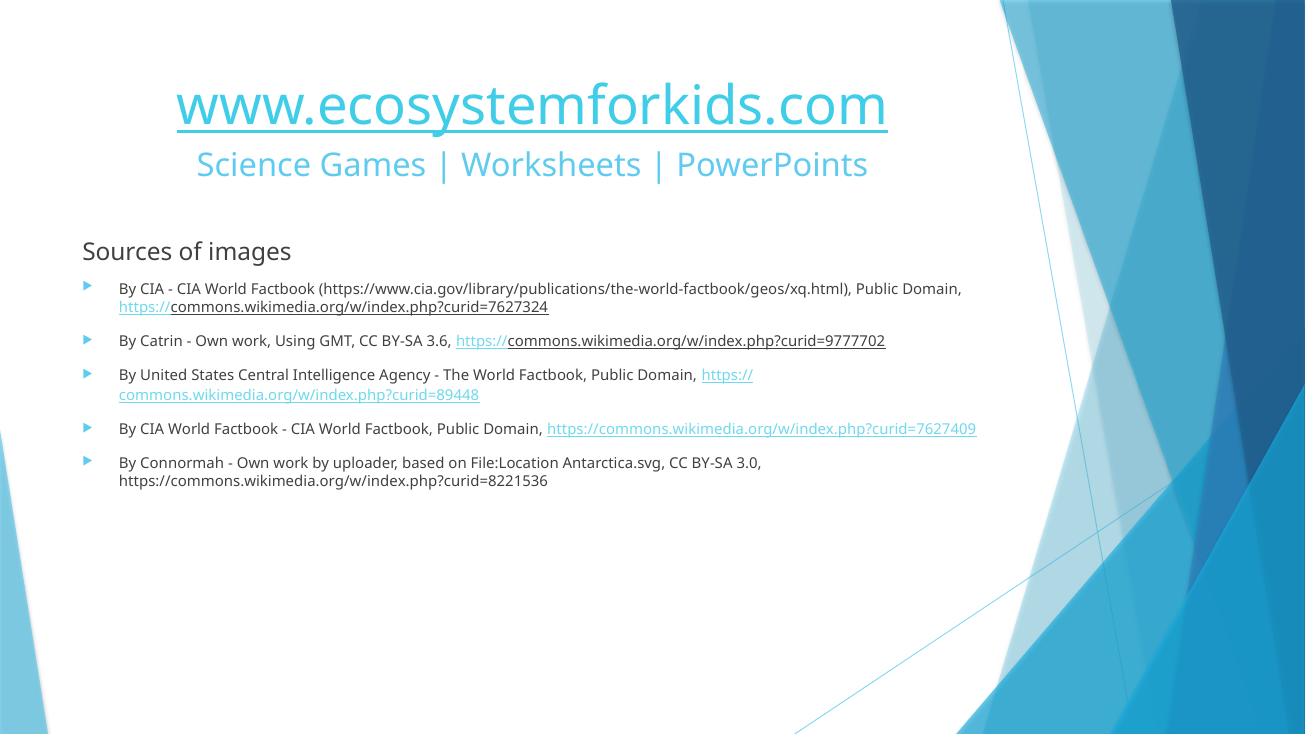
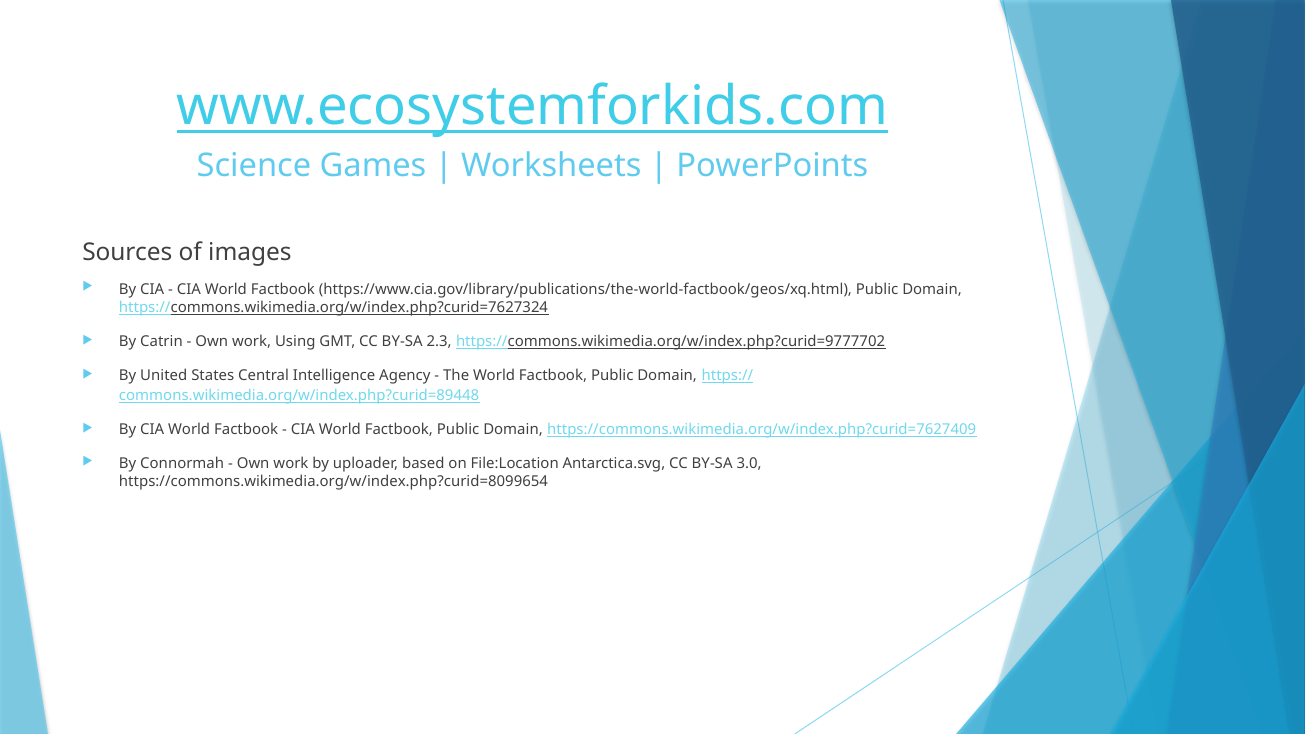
3.6: 3.6 -> 2.3 (439, 341)
https://commons.wikimedia.org/w/index.php?curid=8221536: https://commons.wikimedia.org/w/index.php?curid=8221536 -> https://commons.wikimedia.org/w/index.php?curid=8099654 (333, 482)
